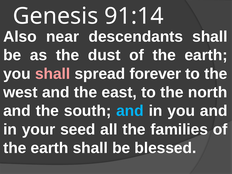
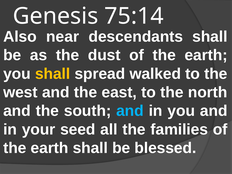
91:14: 91:14 -> 75:14 (134, 16)
shall colour: pink -> yellow (53, 74)
forever: forever -> walked (155, 74)
